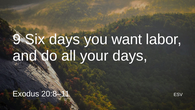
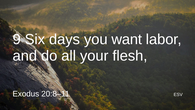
your days: days -> flesh (130, 56)
